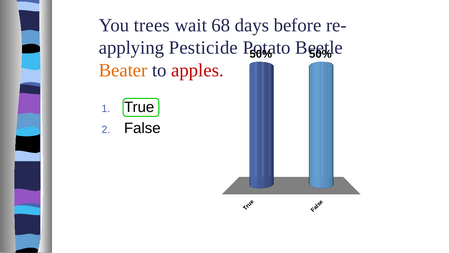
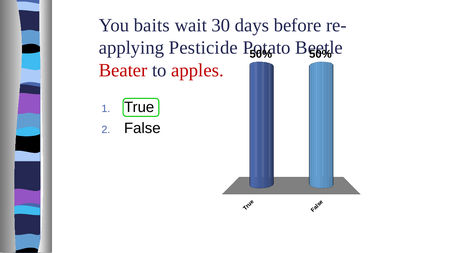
trees: trees -> baits (152, 25)
68: 68 -> 30 (221, 25)
Beater colour: orange -> red (123, 70)
